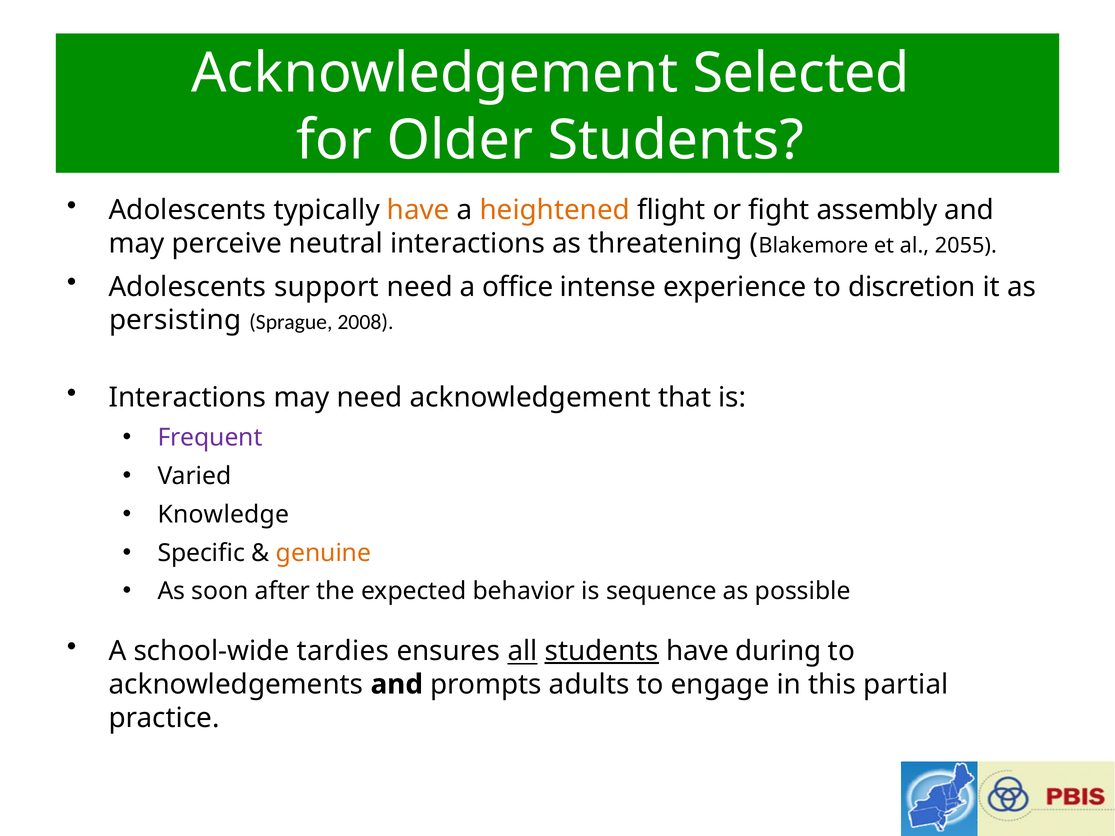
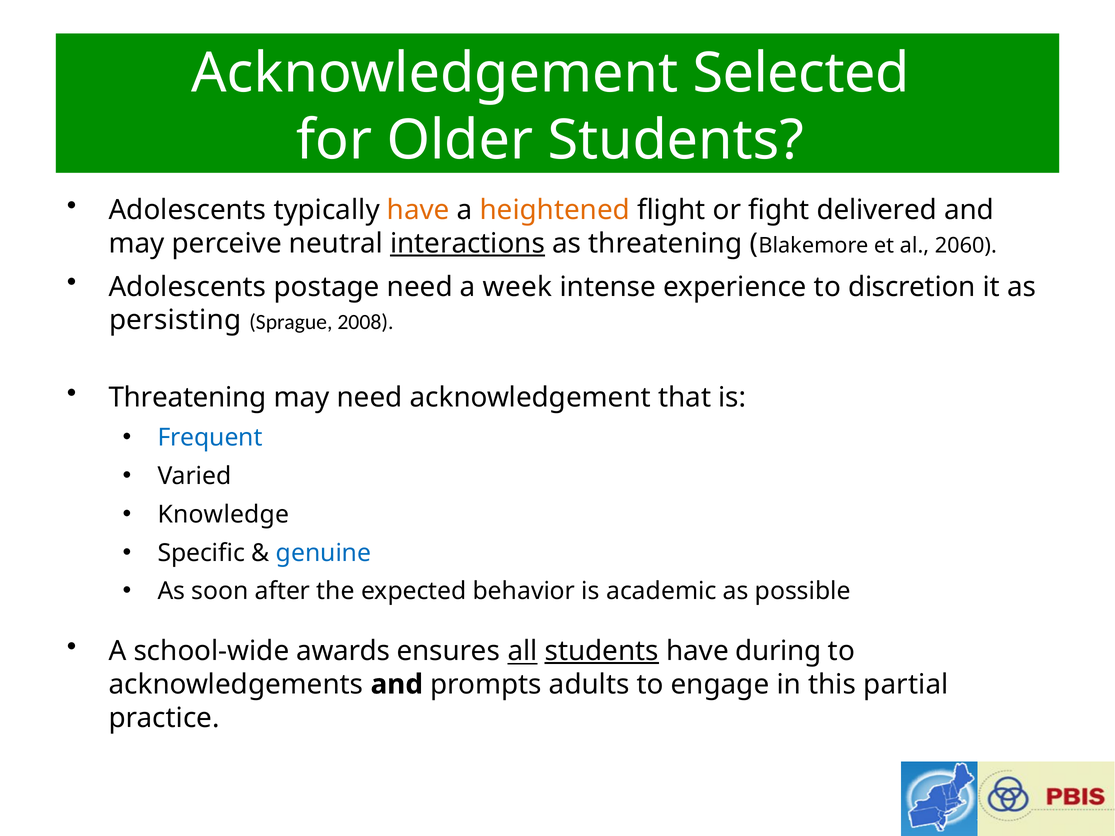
assembly: assembly -> delivered (877, 210)
interactions underline: none -> present (468, 244)
2055: 2055 -> 2060 (966, 246)
support: support -> postage (327, 287)
office: office -> week (518, 287)
Interactions: Interactions -> Threatening (188, 398)
Frequent colour: purple -> blue (210, 438)
genuine colour: orange -> blue (324, 553)
sequence: sequence -> academic (661, 591)
tardies: tardies -> awards (343, 651)
